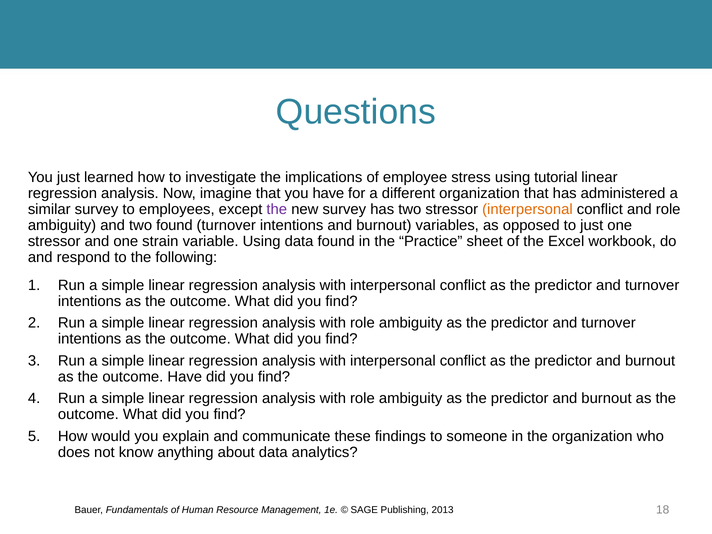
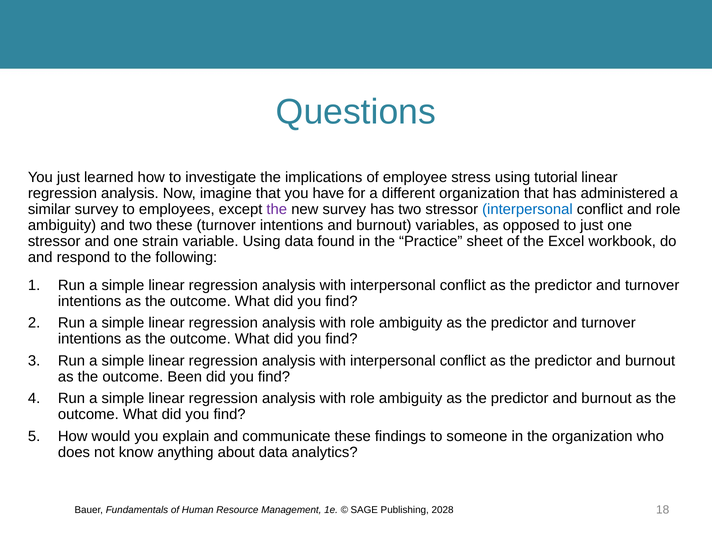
interpersonal colour: orange -> blue (527, 209)
two found: found -> these (174, 225)
outcome Have: Have -> Been (185, 377)
2013: 2013 -> 2028 (443, 510)
